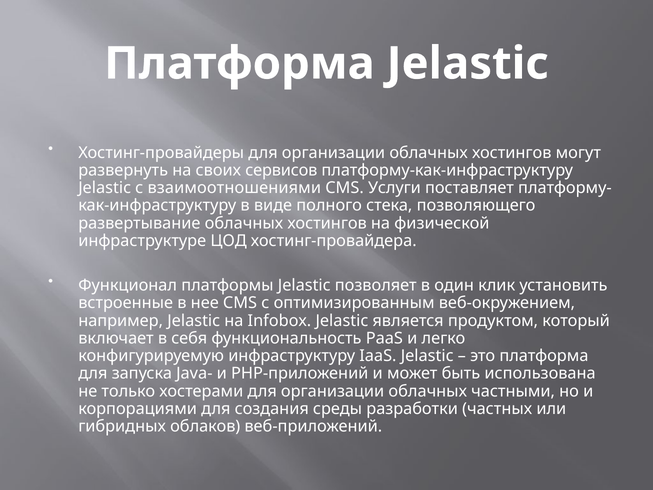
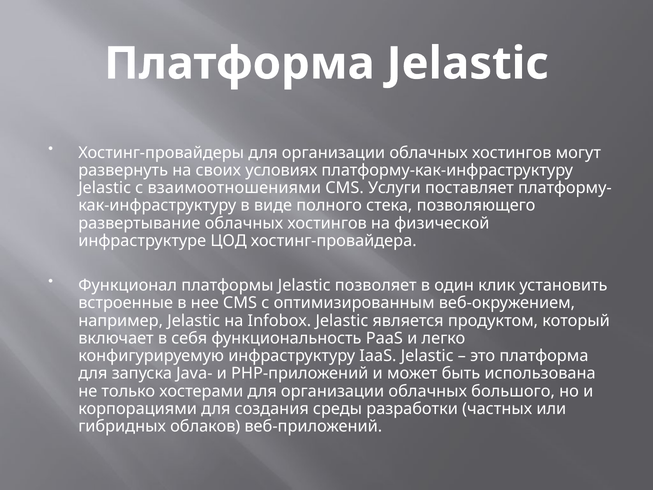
сервисов: сервисов -> условиях (281, 170)
частными: частными -> большого (513, 391)
